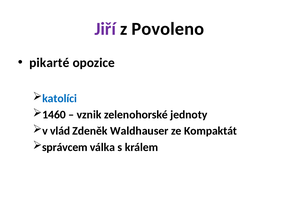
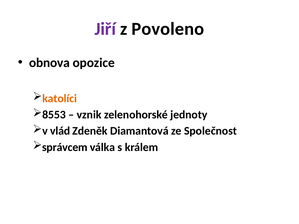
pikarté: pikarté -> obnova (49, 63)
katolíci colour: blue -> orange (60, 99)
1460: 1460 -> 8553 (54, 115)
Waldhauser: Waldhauser -> Diamantová (139, 131)
Kompaktát: Kompaktát -> Společnost (210, 131)
